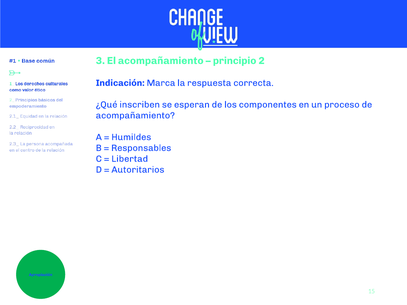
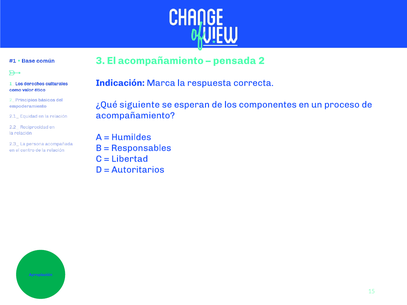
principio: principio -> pensada (235, 61)
inscriben: inscriben -> siguiente (140, 105)
